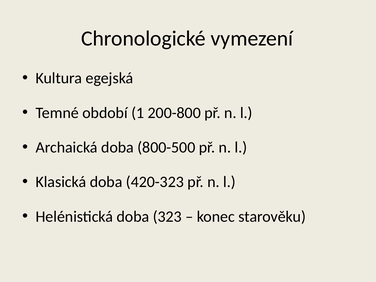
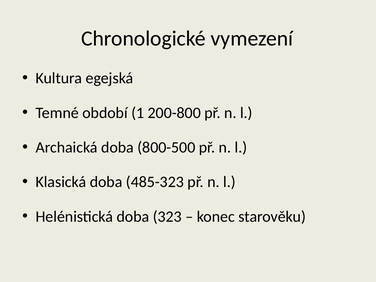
420-323: 420-323 -> 485-323 (155, 182)
